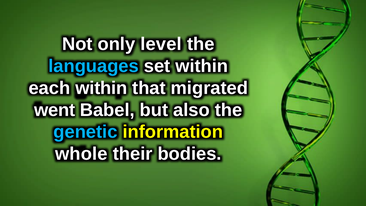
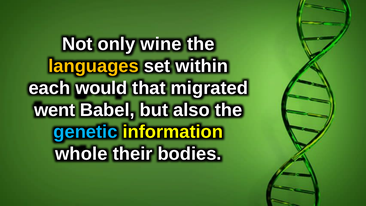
level: level -> wine (161, 44)
languages colour: light blue -> yellow (94, 66)
each within: within -> would (101, 88)
